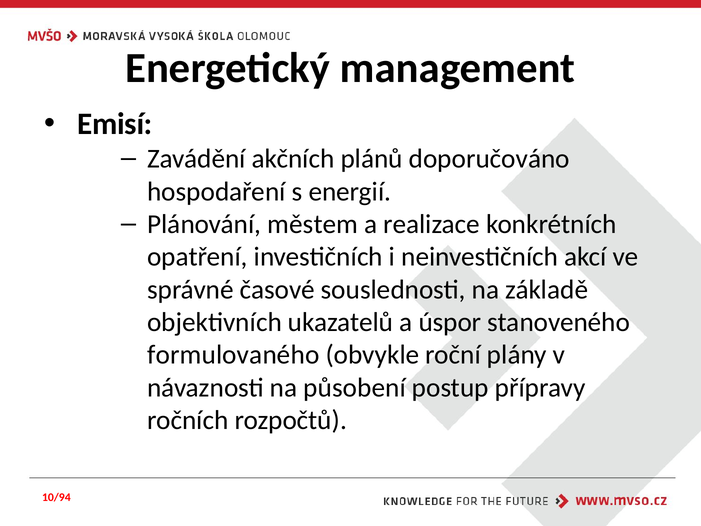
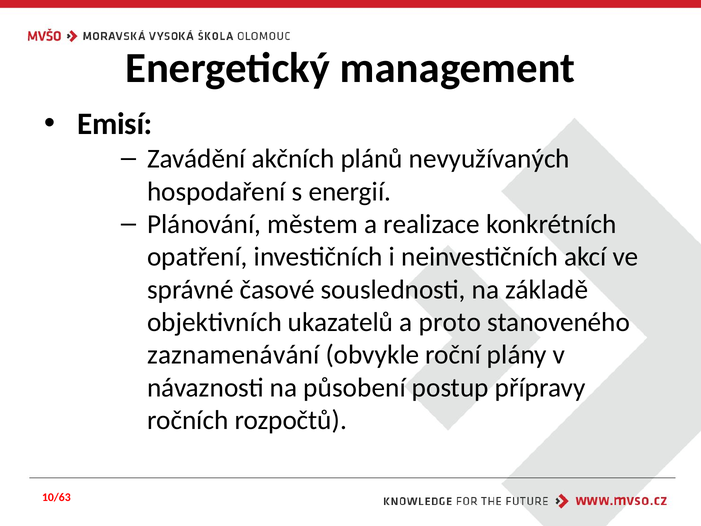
doporučováno: doporučováno -> nevyužívaných (489, 159)
úspor: úspor -> proto (450, 322)
formulovaného: formulovaného -> zaznamenávání (233, 355)
10/94: 10/94 -> 10/63 (56, 497)
